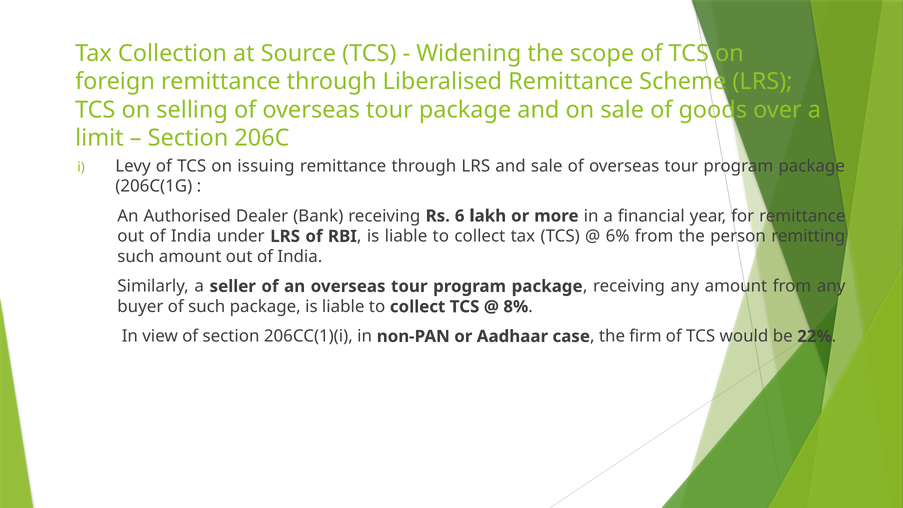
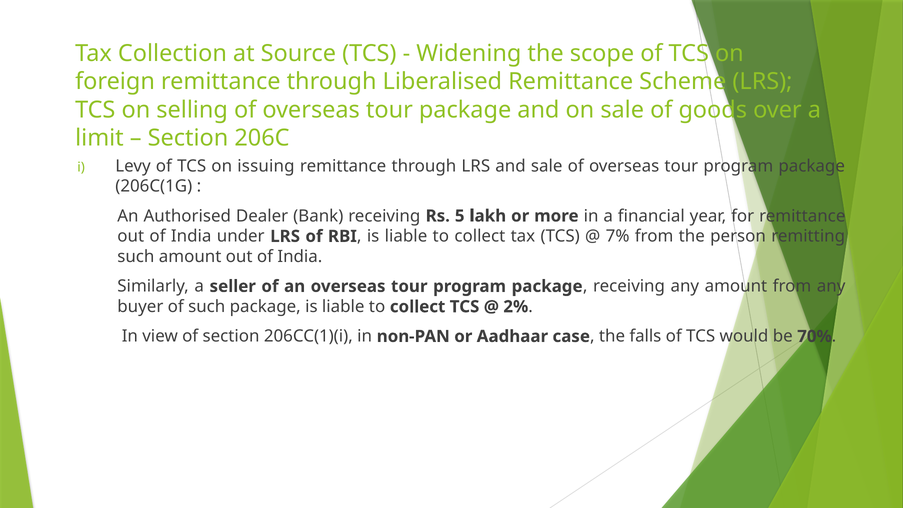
6: 6 -> 5 (460, 216)
6%: 6% -> 7% (618, 236)
8%: 8% -> 2% (516, 307)
firm: firm -> falls (645, 336)
22%: 22% -> 70% (814, 336)
